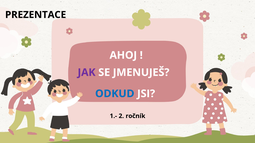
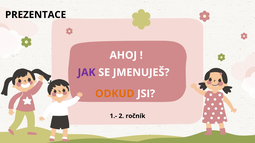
ODKUD colour: blue -> orange (115, 94)
